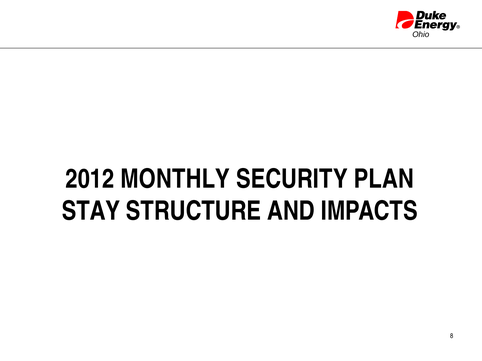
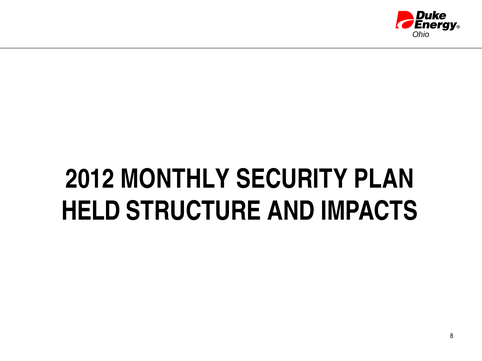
STAY: STAY -> HELD (91, 211)
